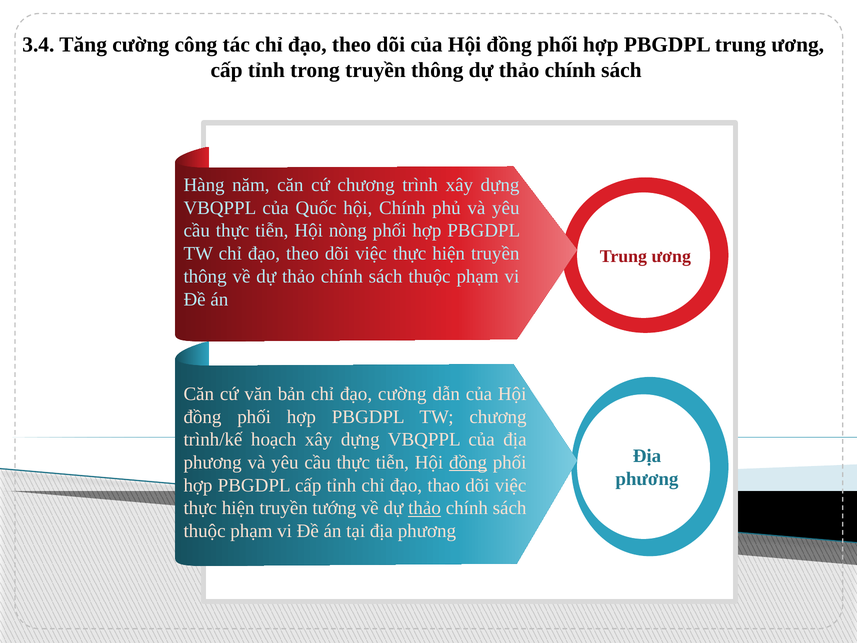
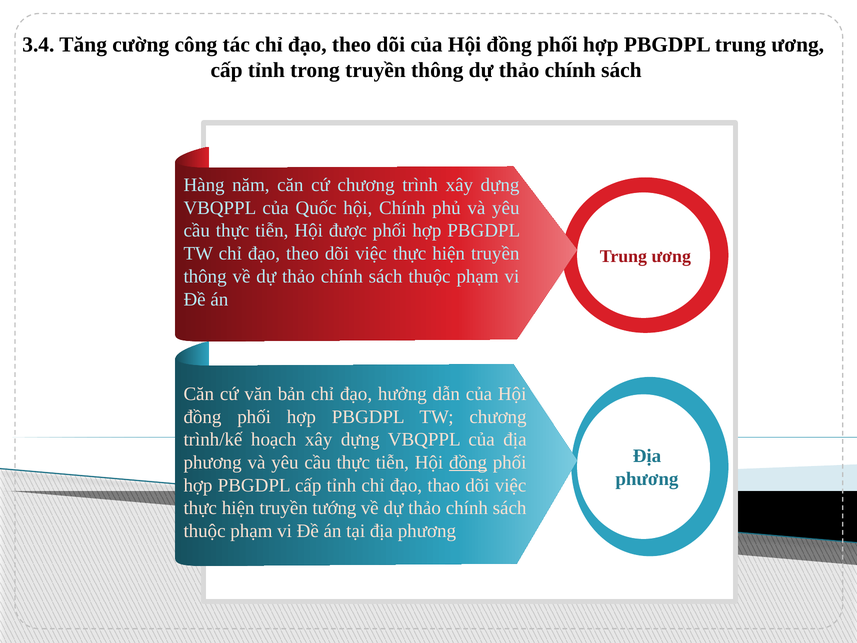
nòng: nòng -> được (348, 231)
đạo cường: cường -> hưởng (402, 394)
thảo underline: present -> none (425, 508)
